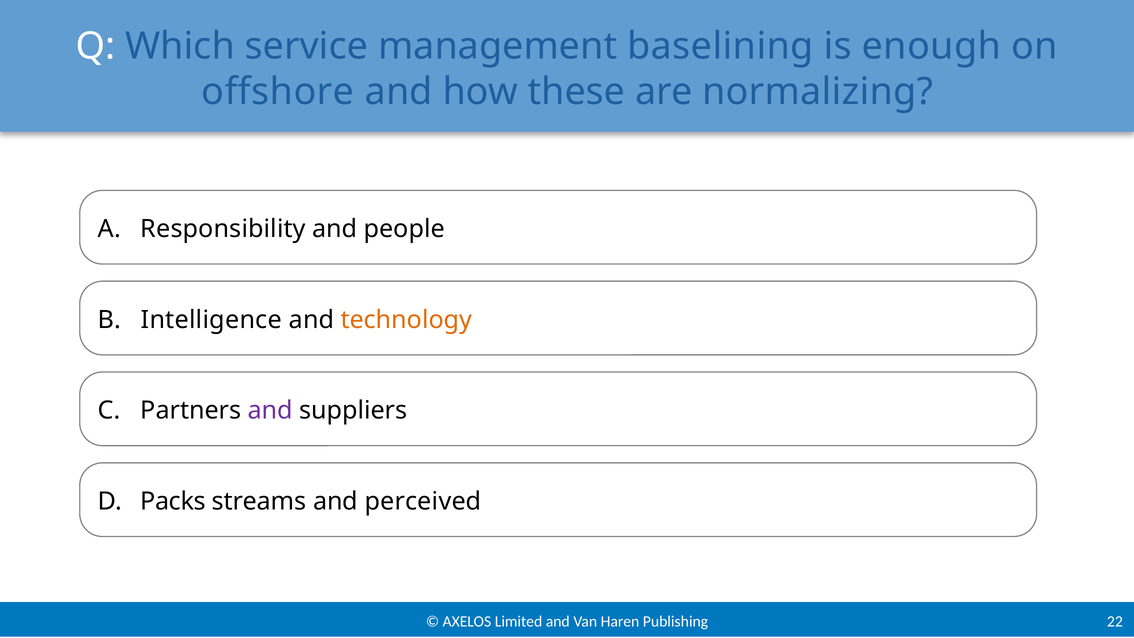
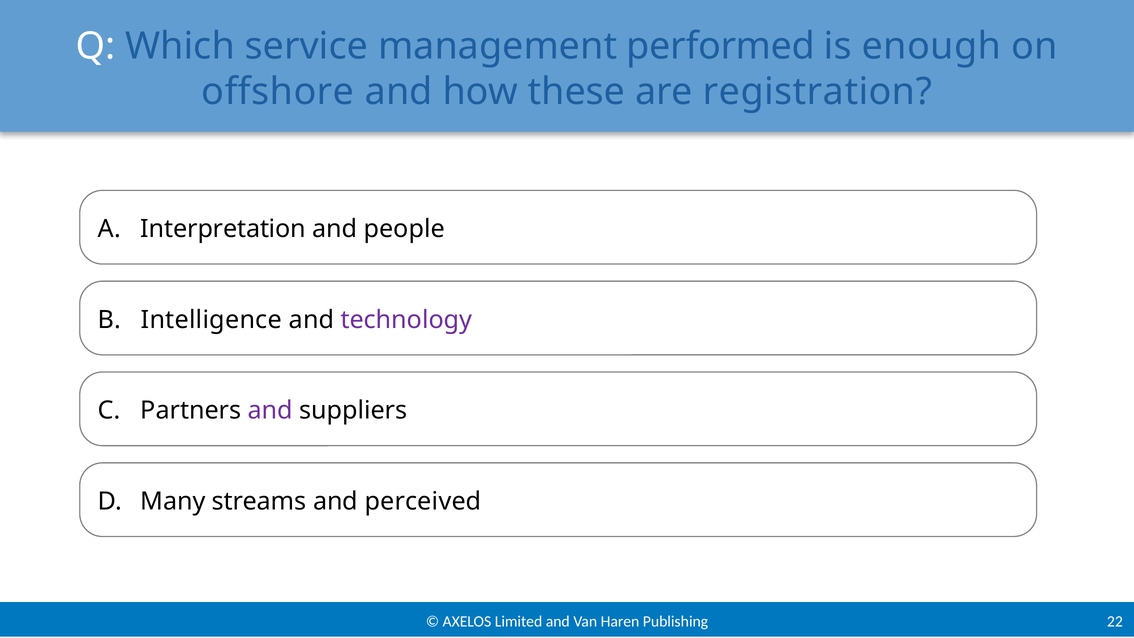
baselining: baselining -> performed (721, 46)
normalizing: normalizing -> registration (818, 92)
Responsibility: Responsibility -> Interpretation (223, 229)
technology colour: orange -> purple (406, 320)
Packs: Packs -> Many (173, 501)
